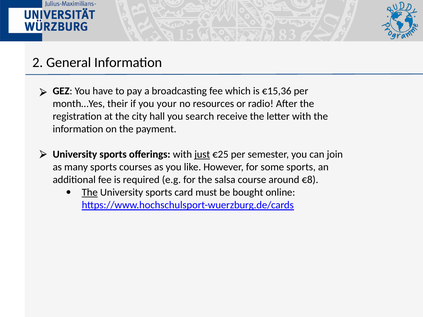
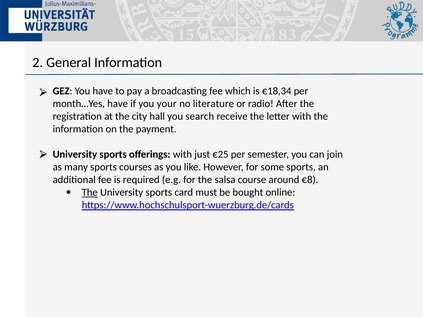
€15,36: €15,36 -> €18,34 (277, 91)
month…Yes their: their -> have (118, 104)
resources: resources -> literature (213, 104)
just underline: present -> none (202, 155)
